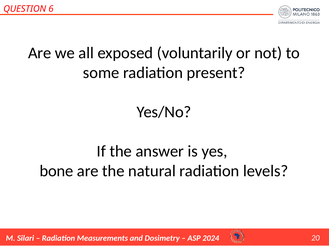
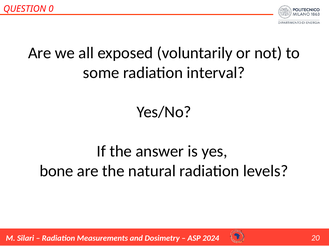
6: 6 -> 0 (51, 9)
present: present -> interval (216, 73)
